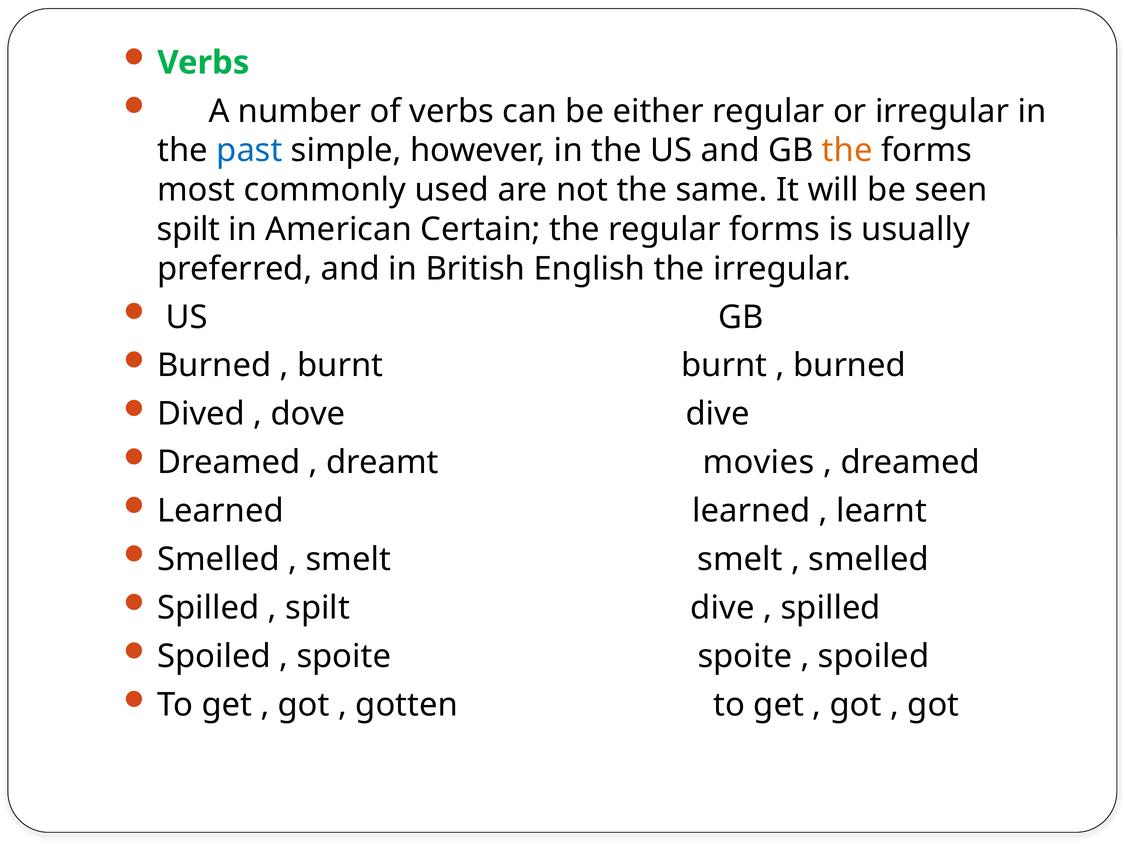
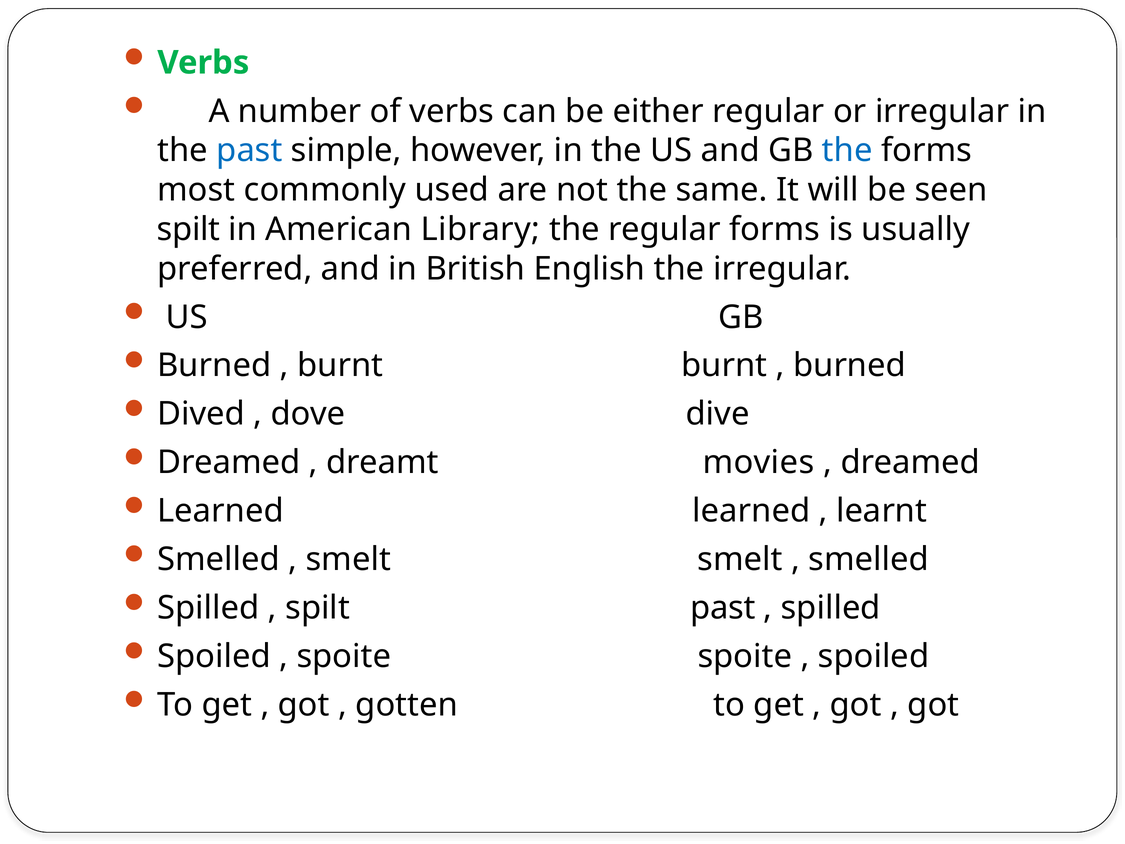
the colour: orange -> blue (847, 151)
Certain: Certain -> Library (480, 229)
spilt dive: dive -> past (723, 608)
